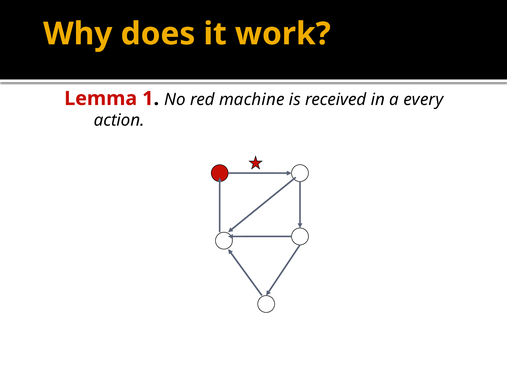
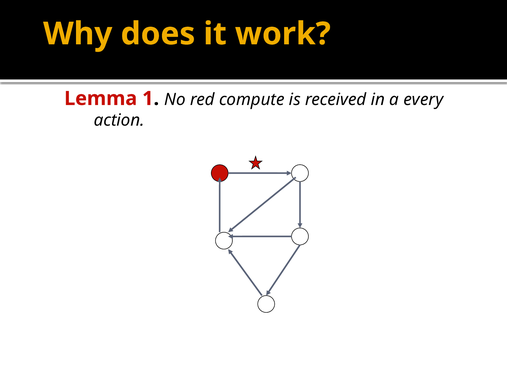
machine: machine -> compute (252, 99)
